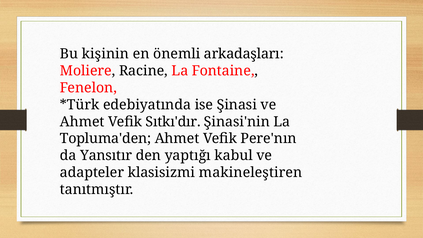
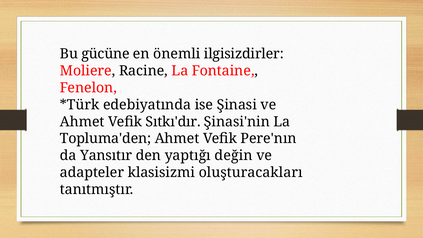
kişinin: kişinin -> gücüne (106, 54)
arkadaşları: arkadaşları -> ilgisizdirler (244, 54)
kabul: kabul -> değin (234, 155)
makineleştiren: makineleştiren -> oluşturacakları (251, 172)
